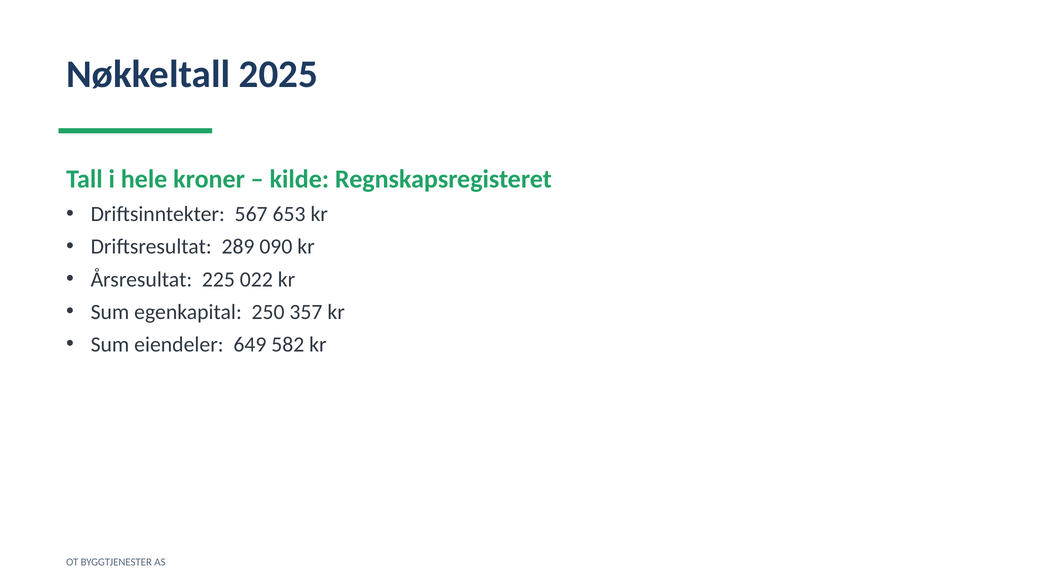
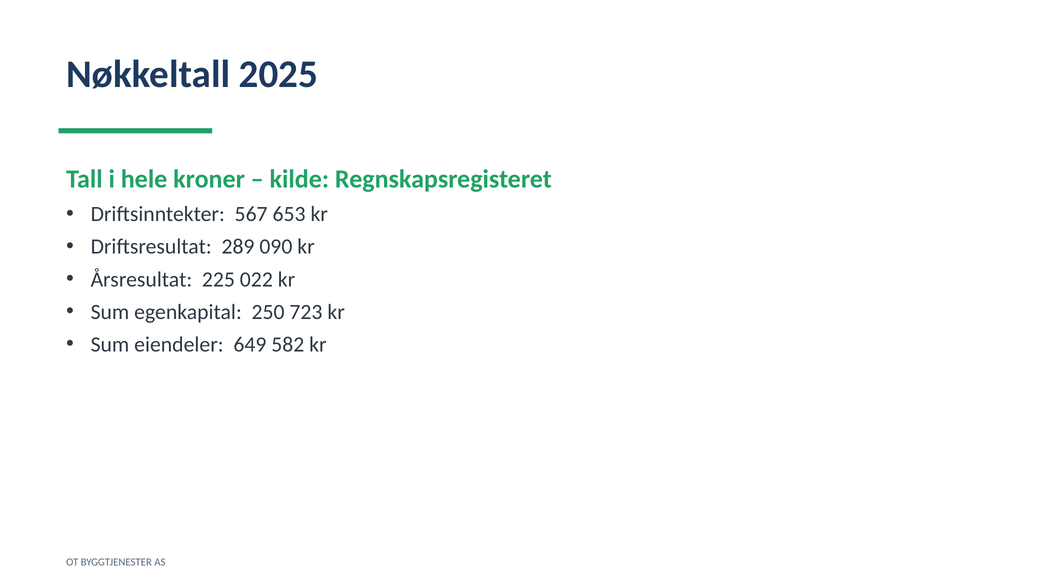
357: 357 -> 723 (306, 312)
